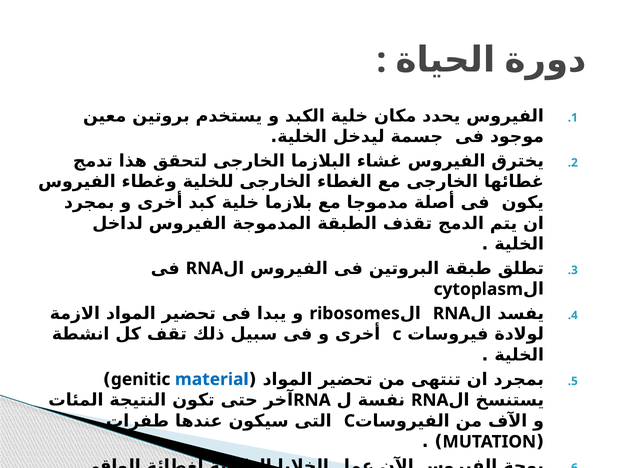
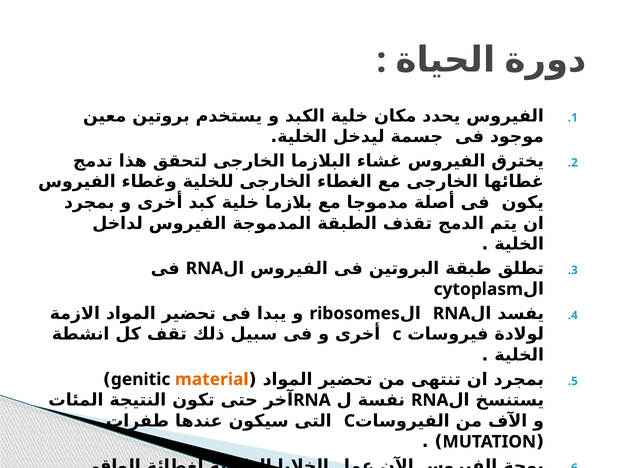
material colour: blue -> orange (212, 379)
